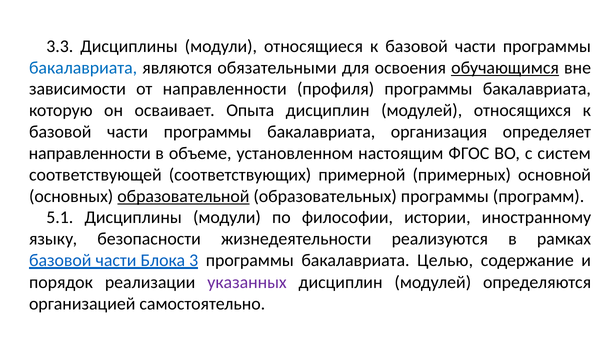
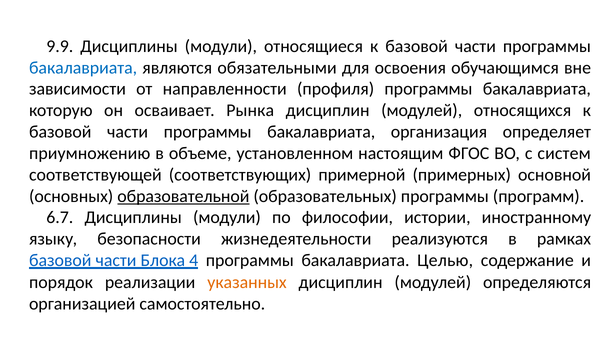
3.3: 3.3 -> 9.9 (60, 46)
обучающимся underline: present -> none (505, 68)
Опыта: Опыта -> Рынка (250, 111)
направленности: направленности -> приумножению (90, 153)
5.1: 5.1 -> 6.7 (60, 218)
3: 3 -> 4 (194, 261)
указанных colour: purple -> orange (247, 282)
